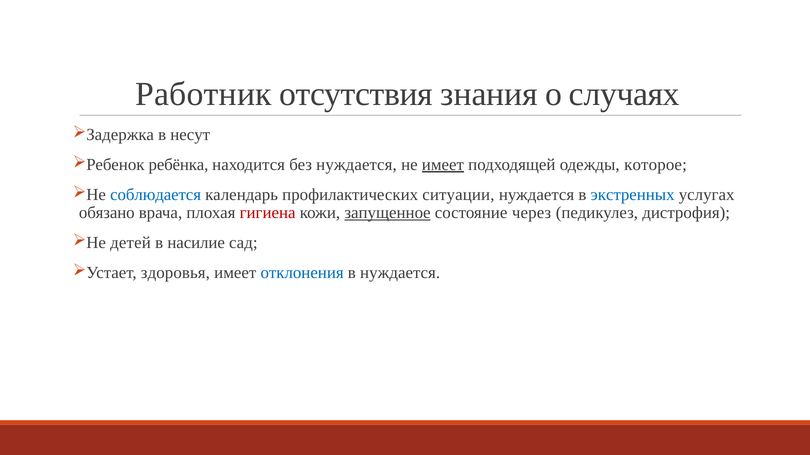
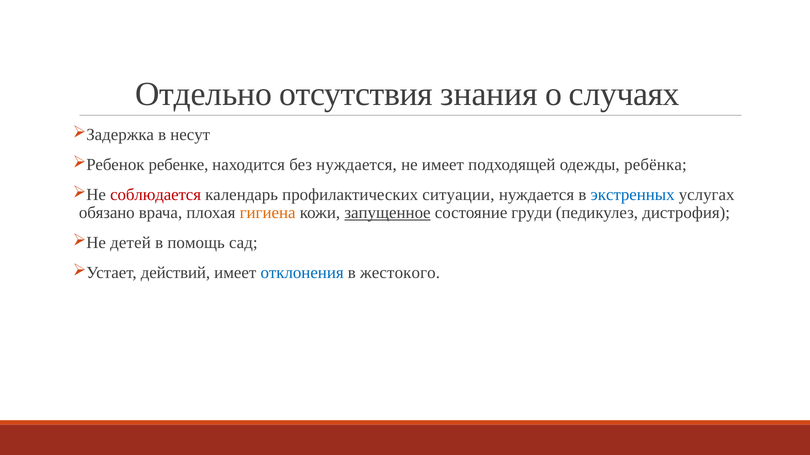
Работник: Работник -> Отдельно (204, 94)
ребёнка: ребёнка -> ребенке (178, 165)
имеет underline: present -> none (443, 165)
которое: которое -> ребёнка (655, 165)
соблюдается colour: blue -> red (156, 195)
гигиена colour: red -> orange (268, 213)
через: через -> груди (532, 213)
насилие: насилие -> помощь (196, 243)
здоровья: здоровья -> действий (175, 273)
в нуждается: нуждается -> жестокого (400, 273)
